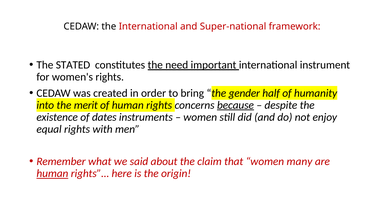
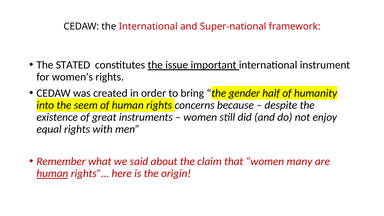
need: need -> issue (177, 65)
merit: merit -> seem (86, 105)
because underline: present -> none (235, 105)
dates: dates -> great (104, 117)
